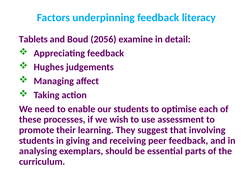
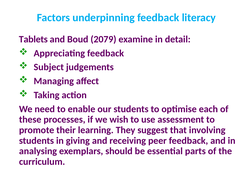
2056: 2056 -> 2079 (103, 39)
Hughes: Hughes -> Subject (49, 67)
